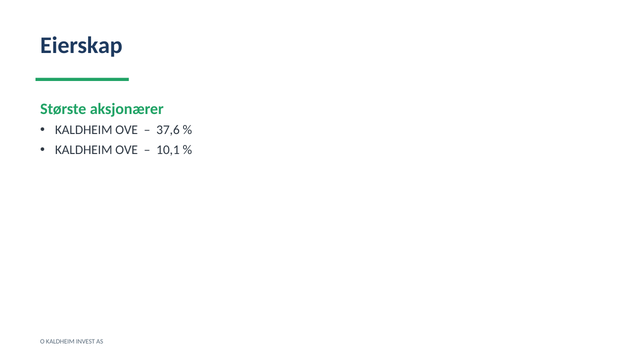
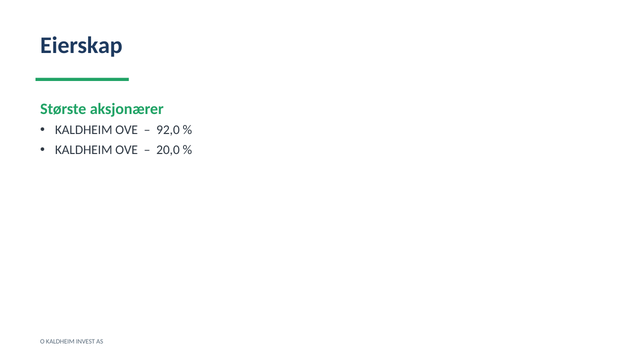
37,6: 37,6 -> 92,0 (168, 130)
10,1: 10,1 -> 20,0 (168, 150)
